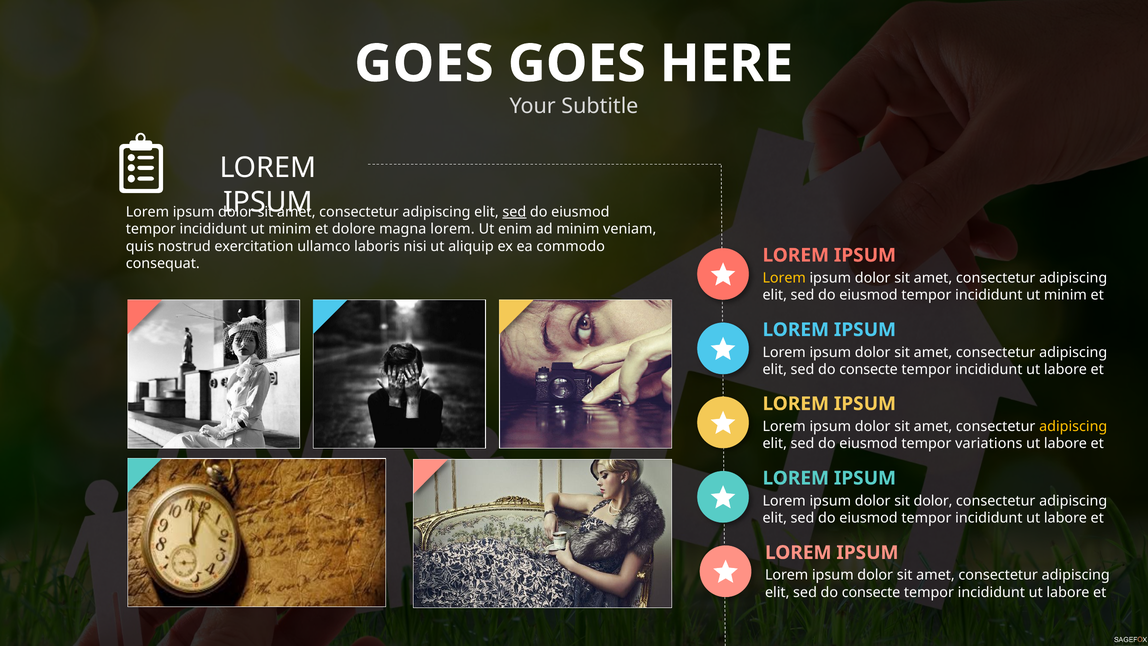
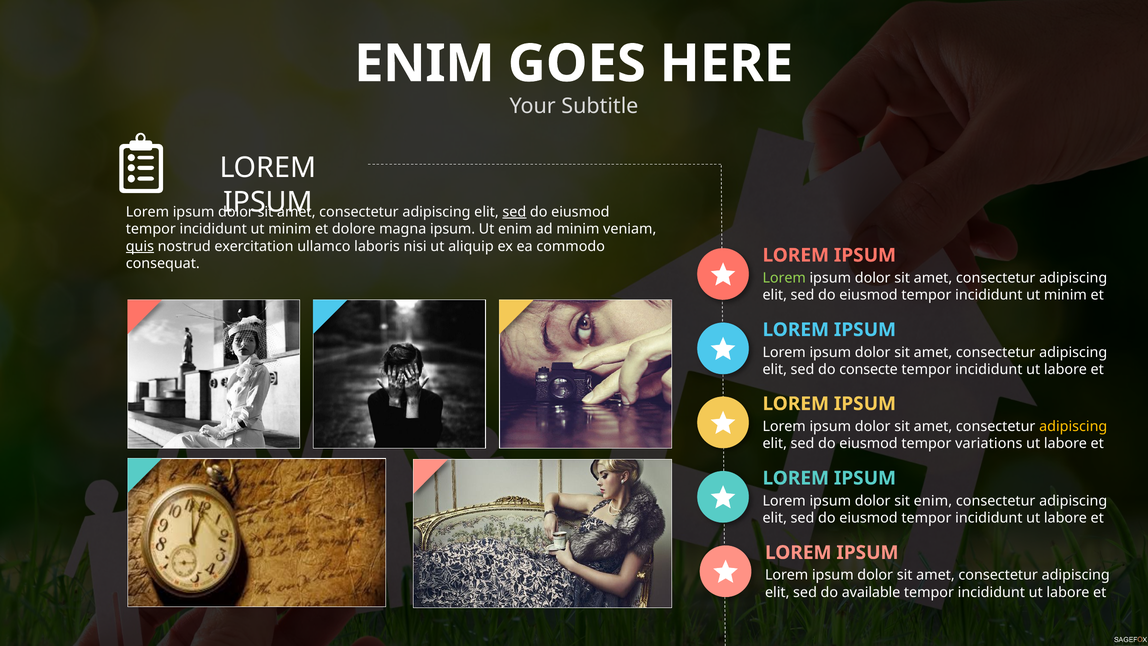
GOES: GOES -> ENIM (424, 64)
magna lorem: lorem -> ipsum (453, 229)
quis underline: none -> present (140, 246)
Lorem colour: yellow -> light green (784, 278)
sit dolor: dolor -> enim (933, 501)
consecte: consecte -> available (871, 592)
